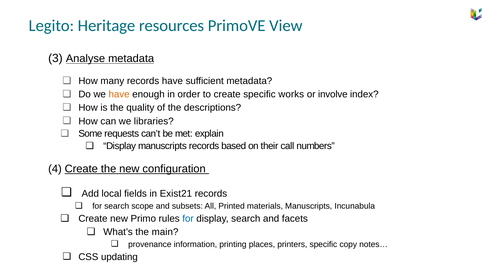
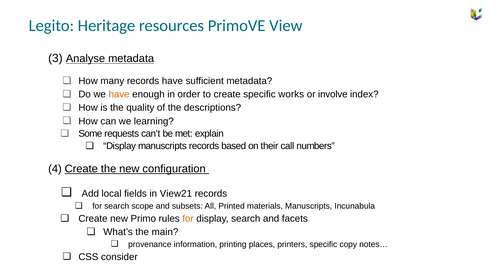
libraries: libraries -> learning (154, 121)
Exist21: Exist21 -> View21 (176, 194)
for colour: blue -> orange (188, 219)
updating: updating -> consider (119, 257)
